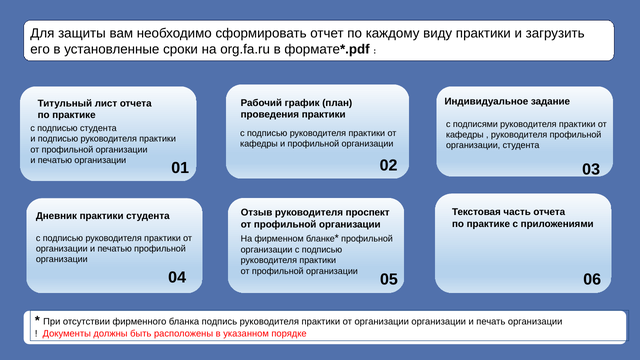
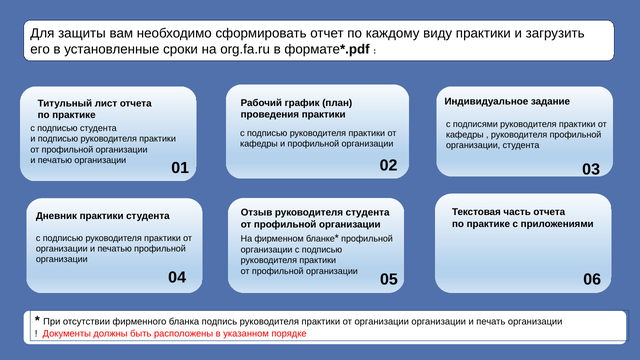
руководителя проспект: проспект -> студента (368, 213)
